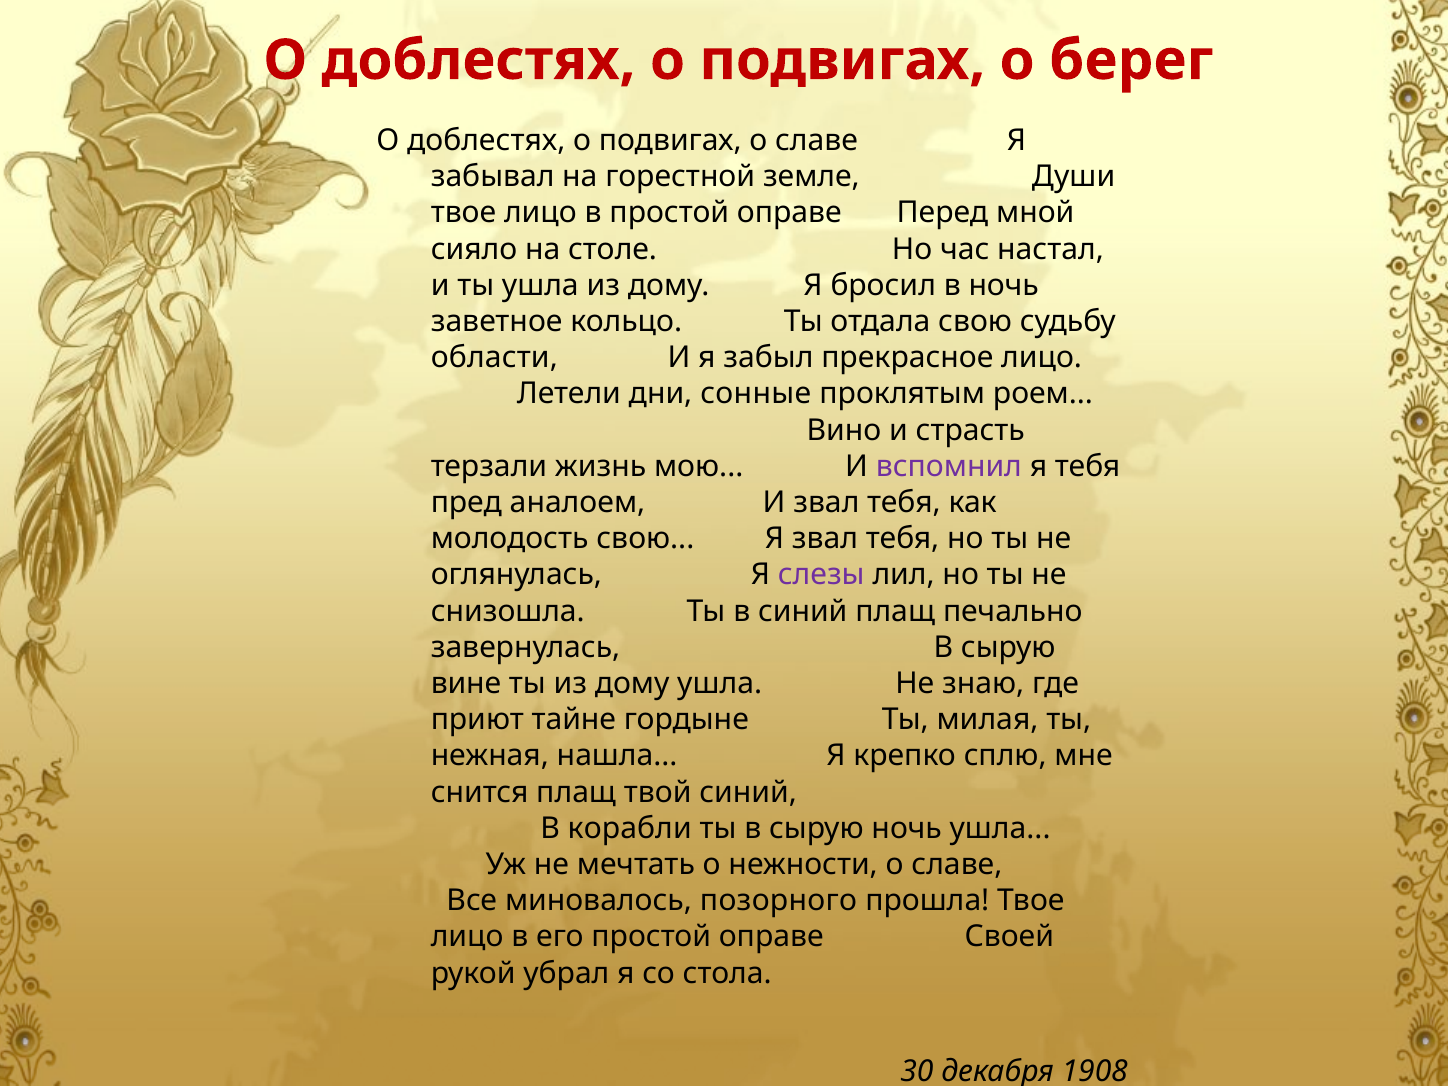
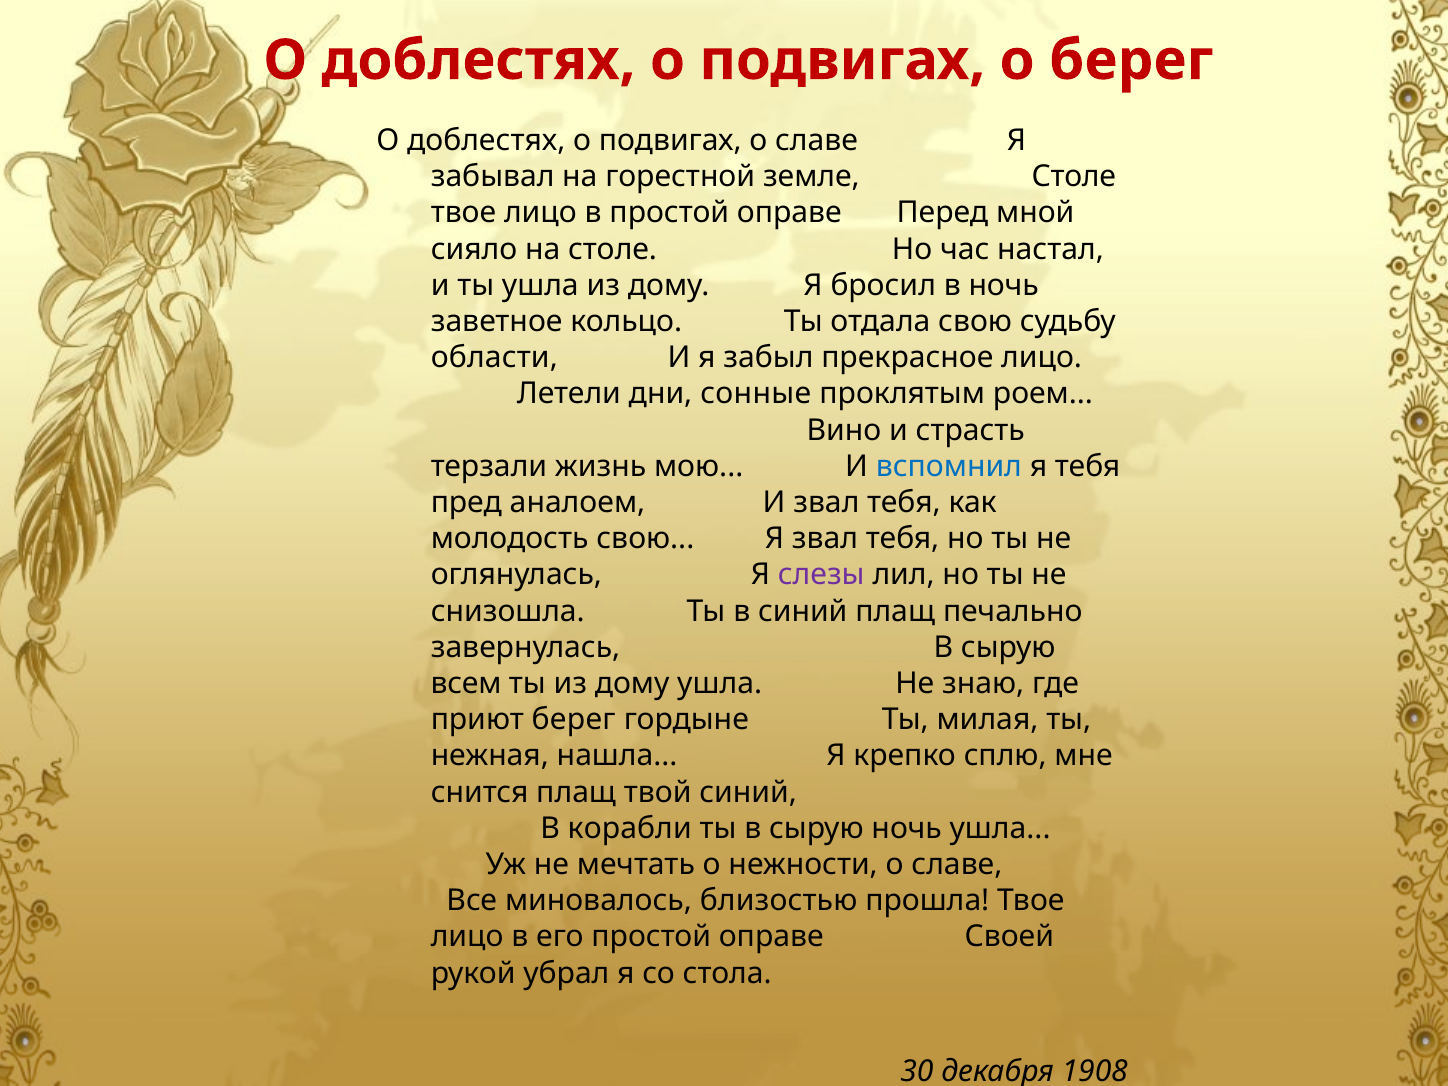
земле Души: Души -> Столе (1074, 177)
вспомнил colour: purple -> blue (949, 466)
вине: вине -> всем (466, 684)
приют тайне: тайне -> берег (574, 720)
позорного: позорного -> близостью (779, 901)
